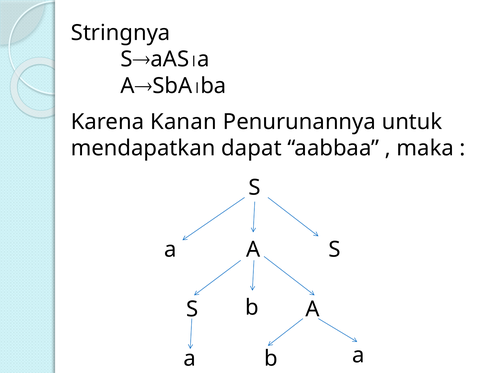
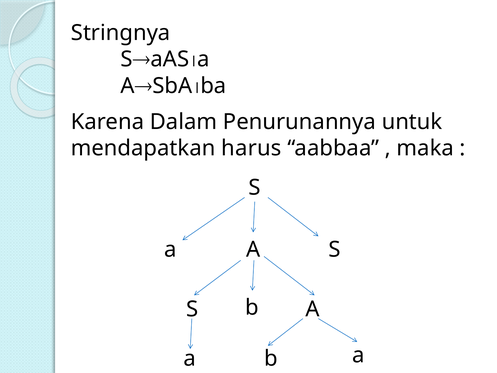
Kanan: Kanan -> Dalam (184, 122)
dapat: dapat -> harus (251, 148)
